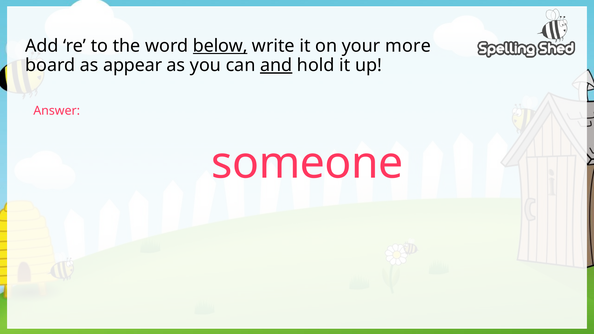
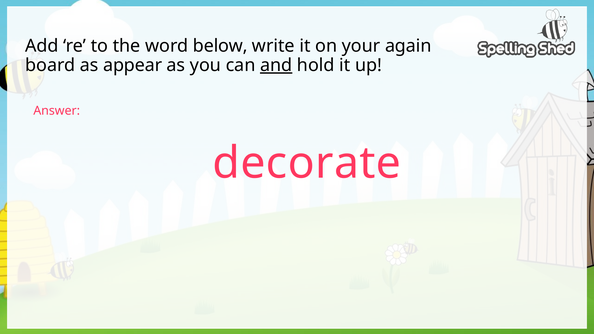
below underline: present -> none (220, 46)
more: more -> again (408, 46)
someone: someone -> decorate (307, 163)
